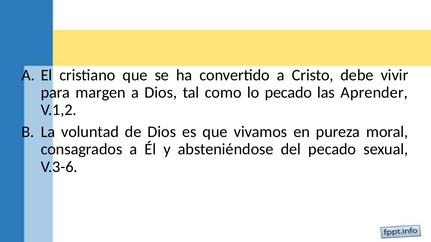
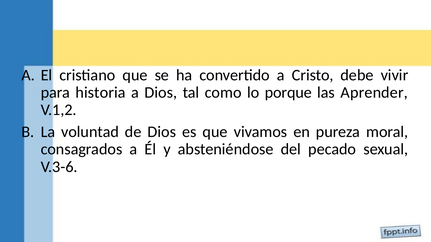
margen: margen -> historia (101, 93)
lo pecado: pecado -> porque (288, 93)
